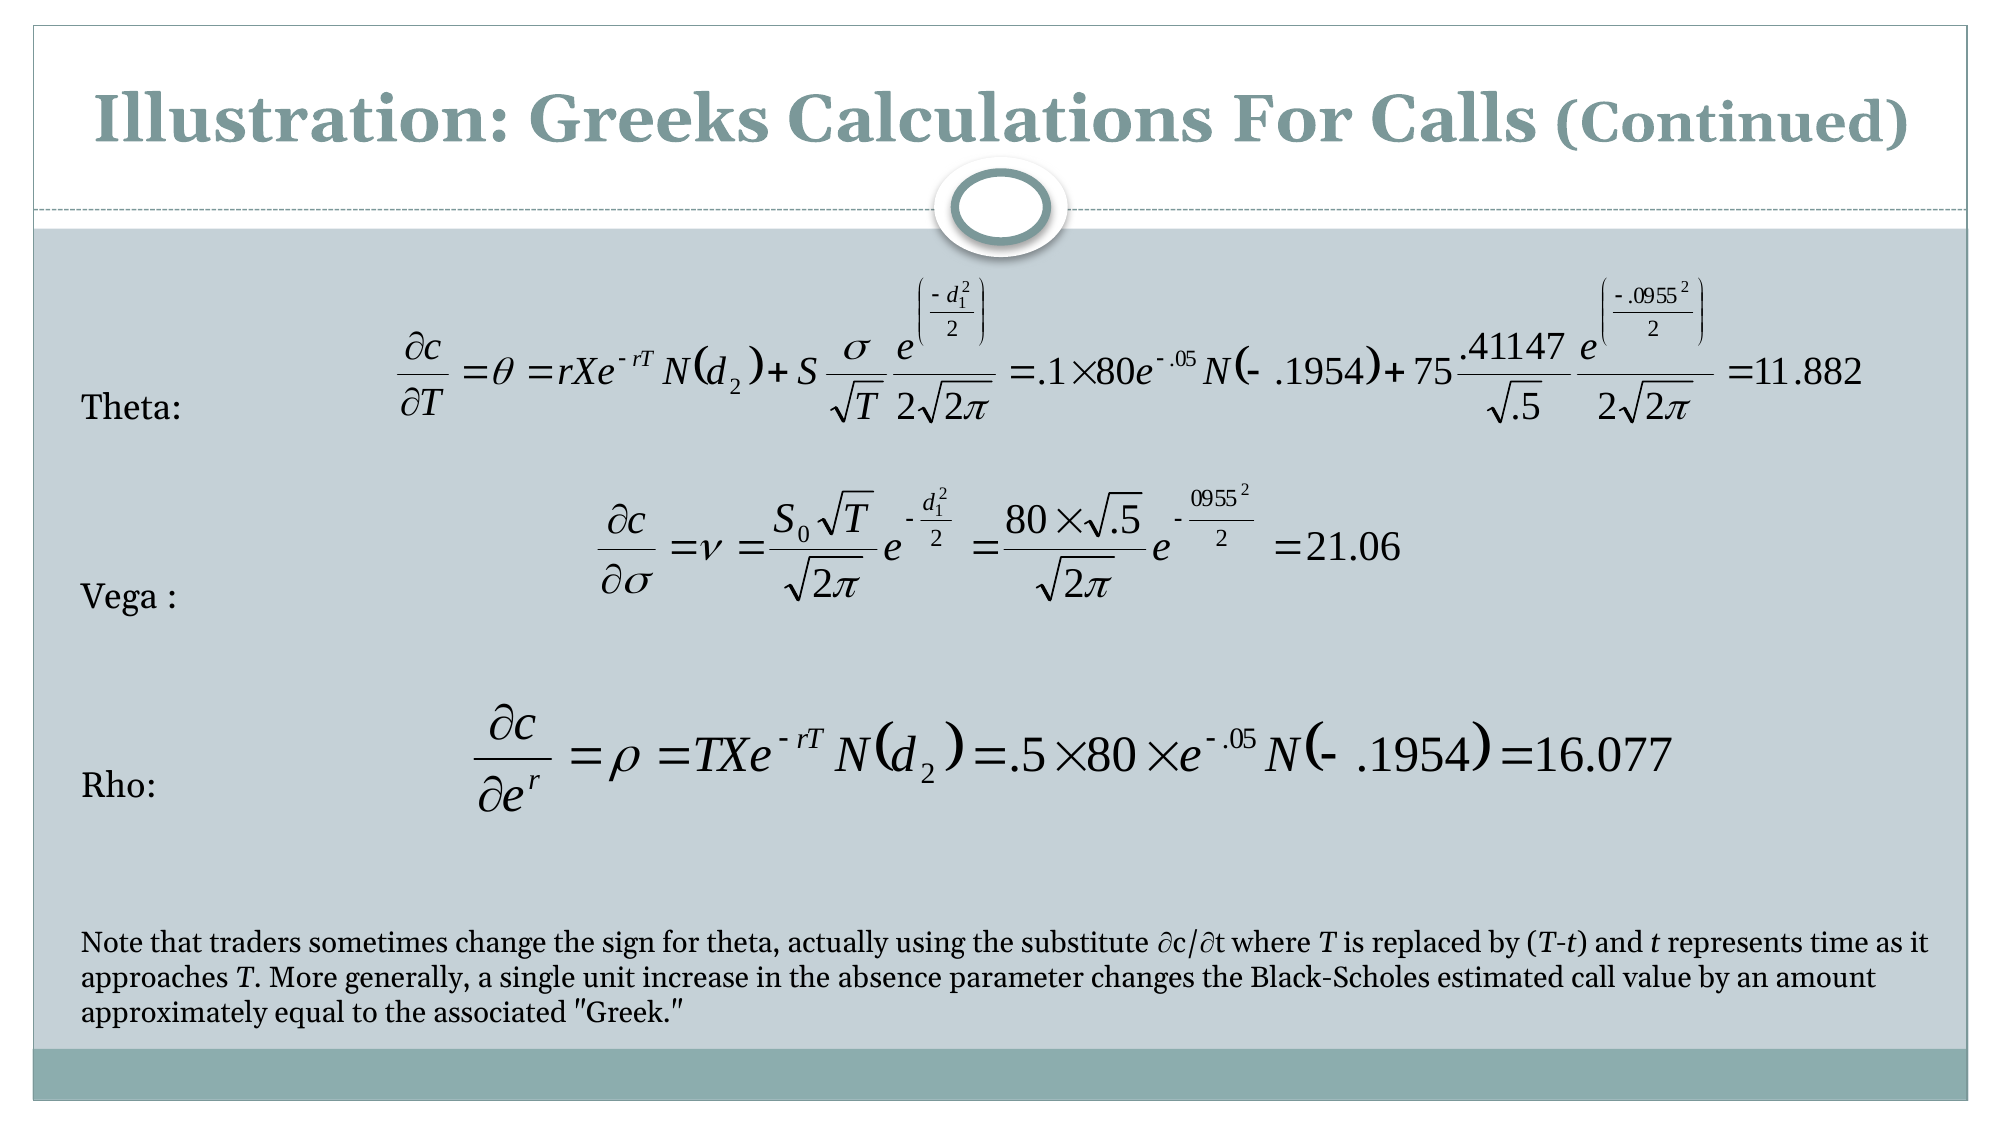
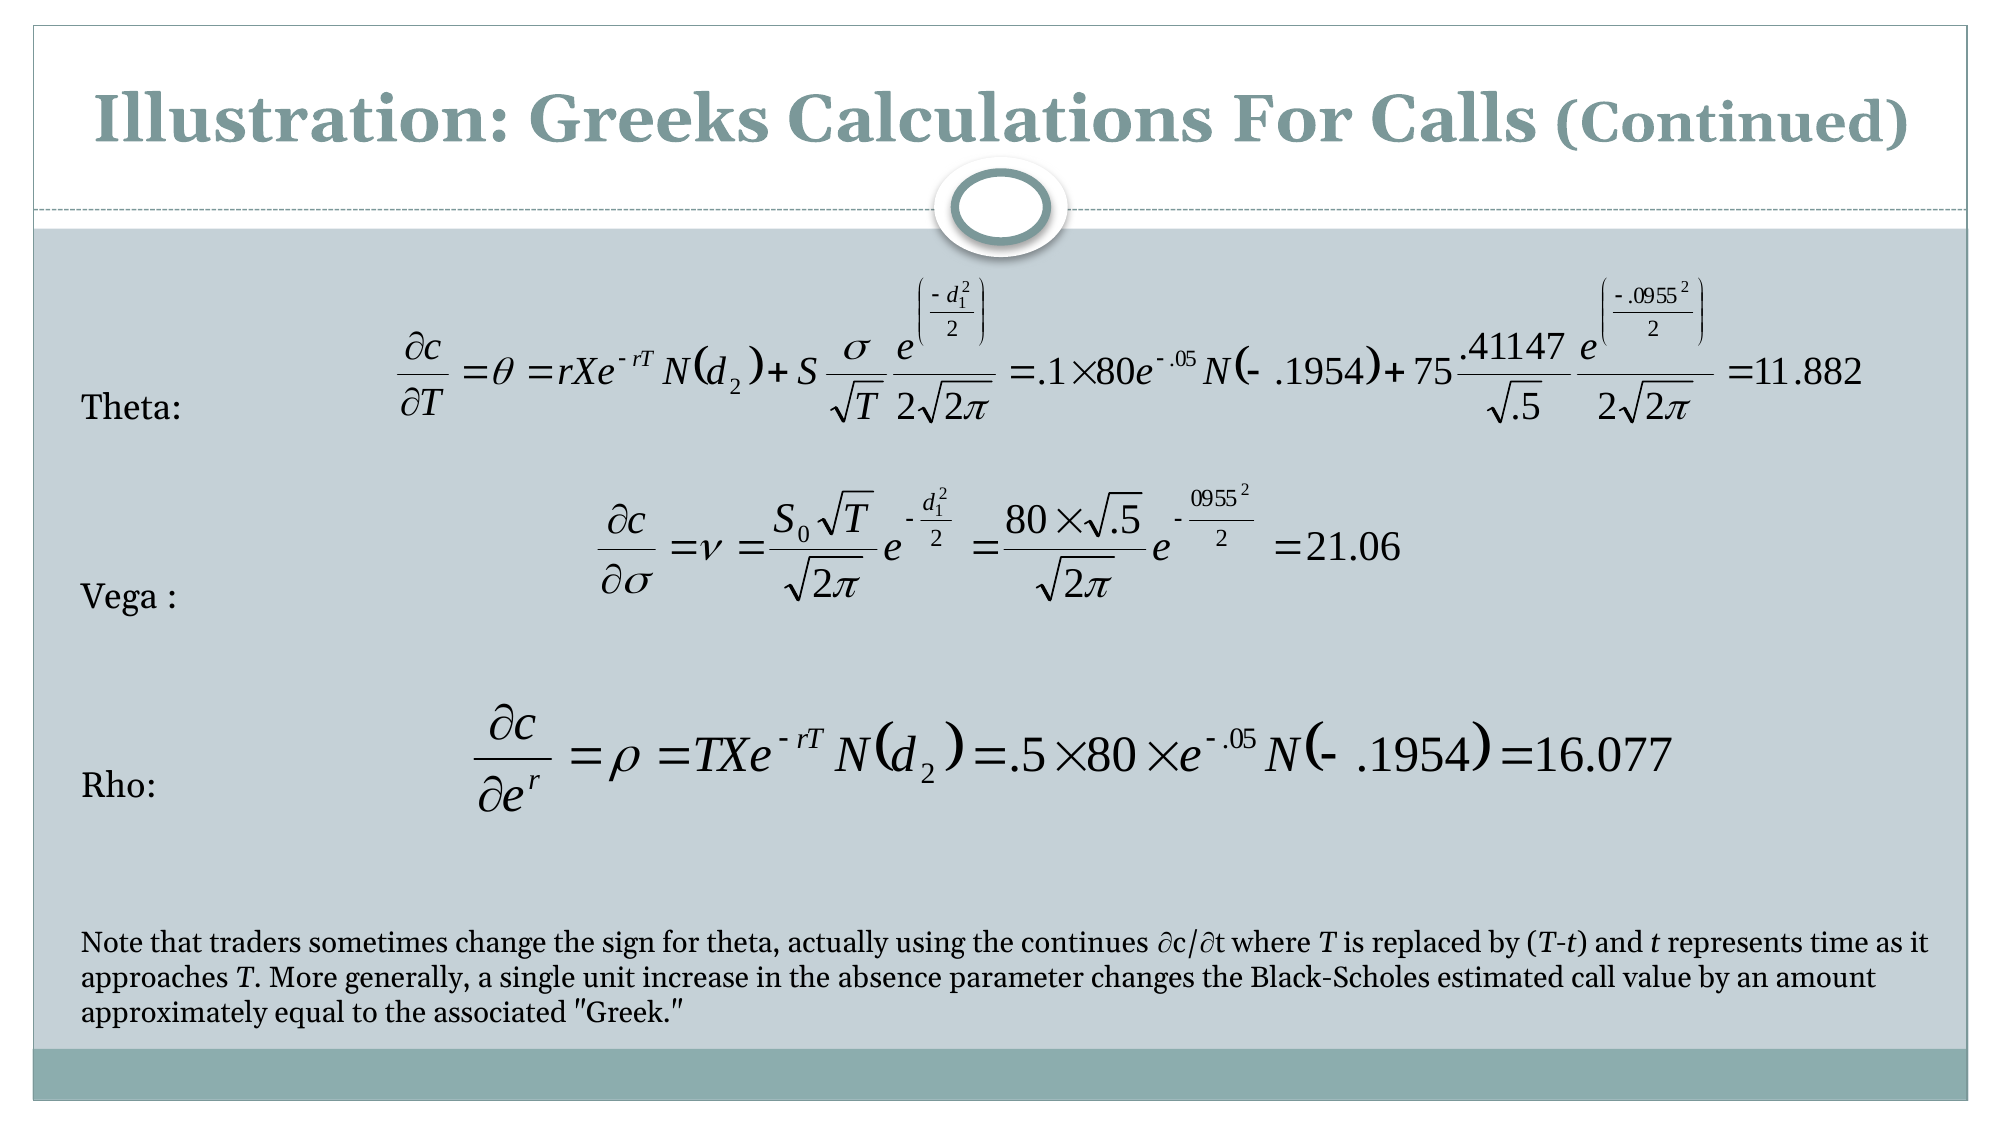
substitute: substitute -> continues (1085, 943)
